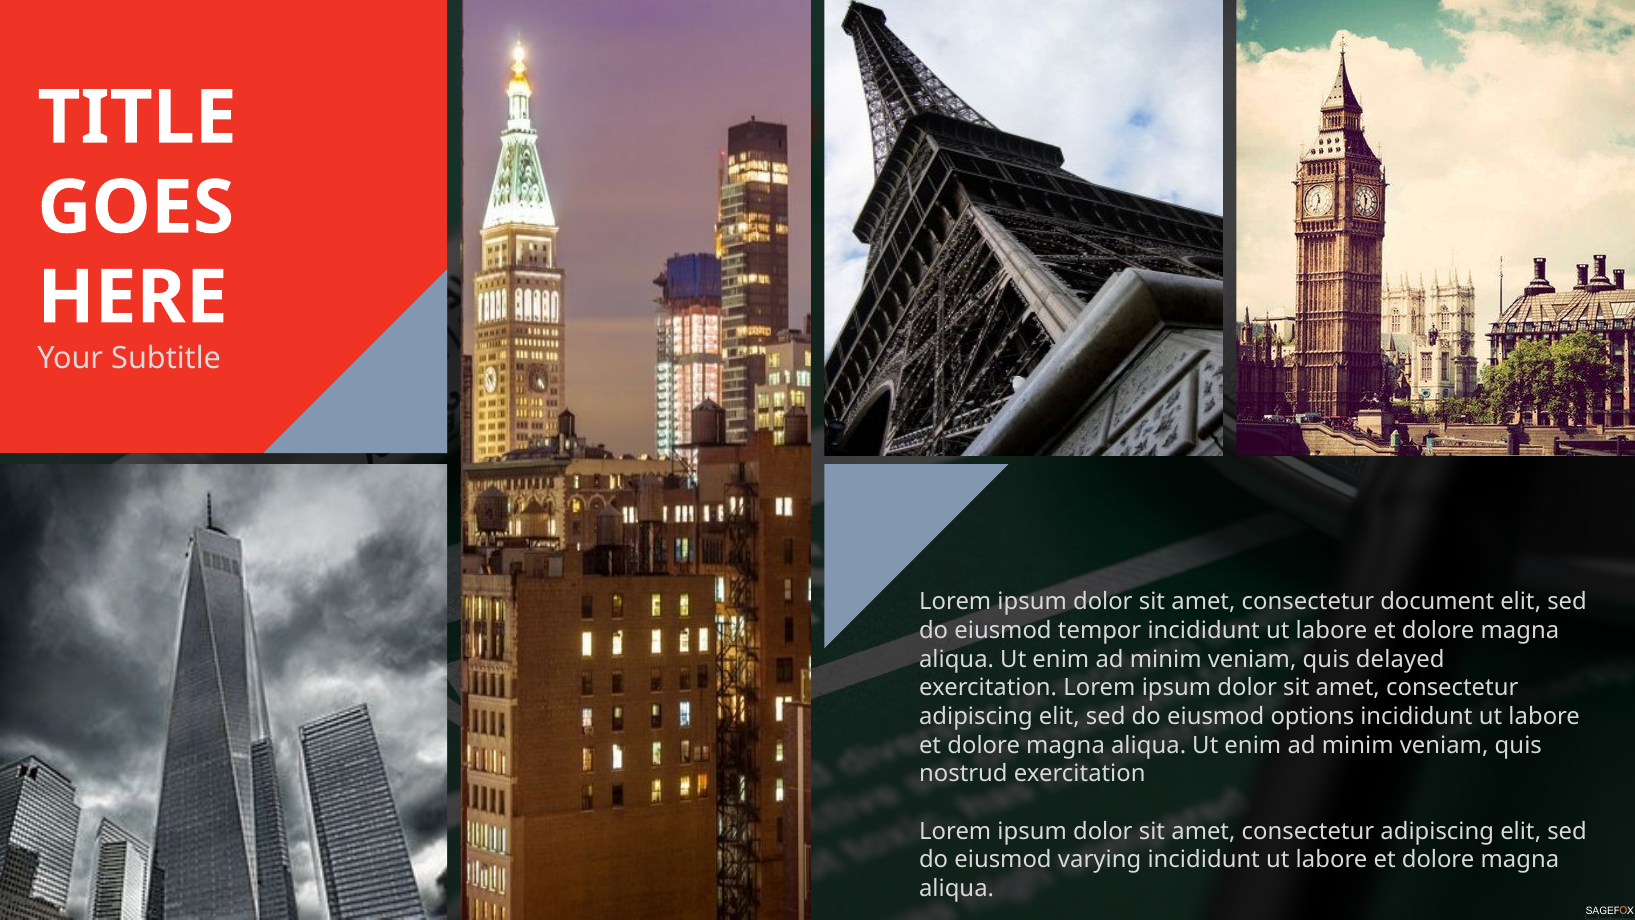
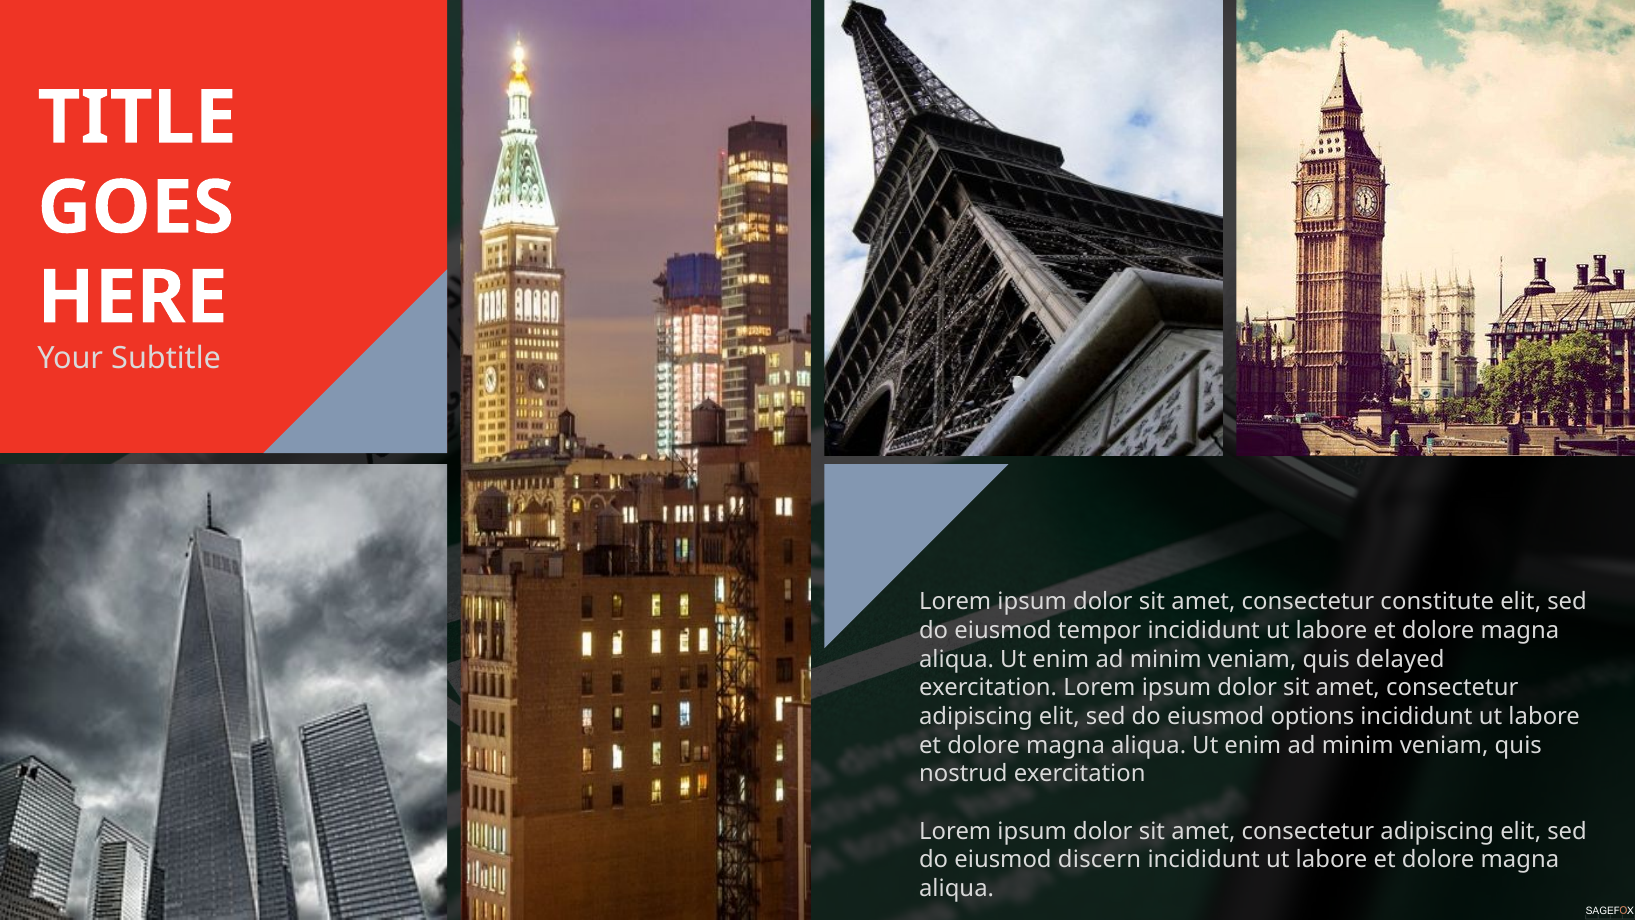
document: document -> constitute (1437, 602)
varying: varying -> discern (1100, 859)
